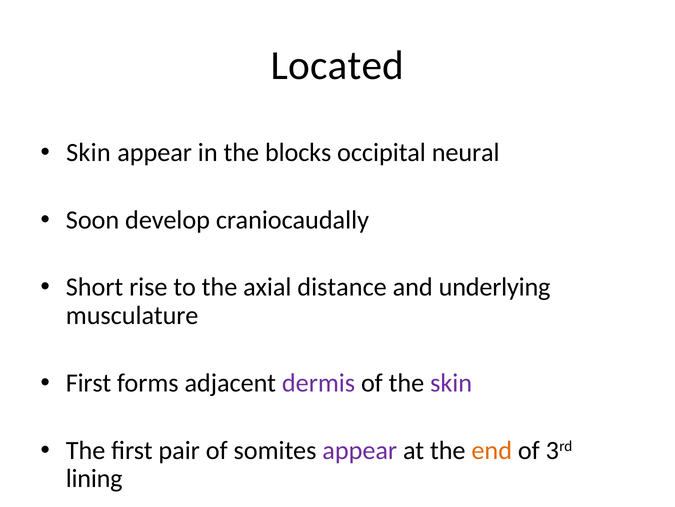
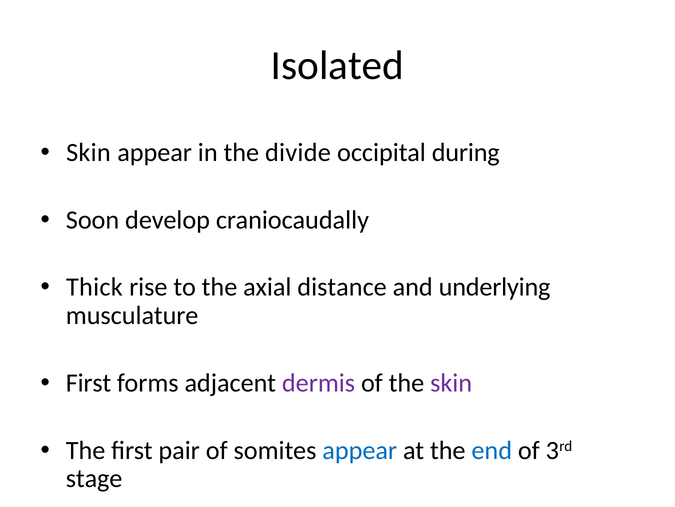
Located: Located -> Isolated (337, 65)
blocks: blocks -> divide (298, 152)
neural: neural -> during (466, 152)
Short: Short -> Thick (94, 287)
appear colour: purple -> blue (360, 450)
end colour: orange -> blue (492, 450)
lining: lining -> stage (94, 478)
